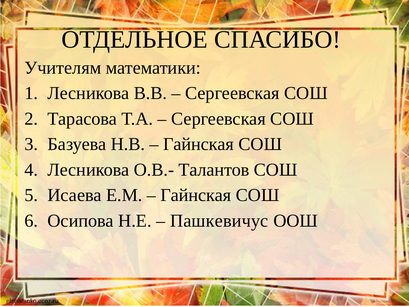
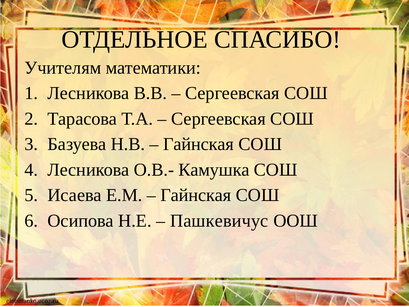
Талантов: Талантов -> Камушка (214, 170)
